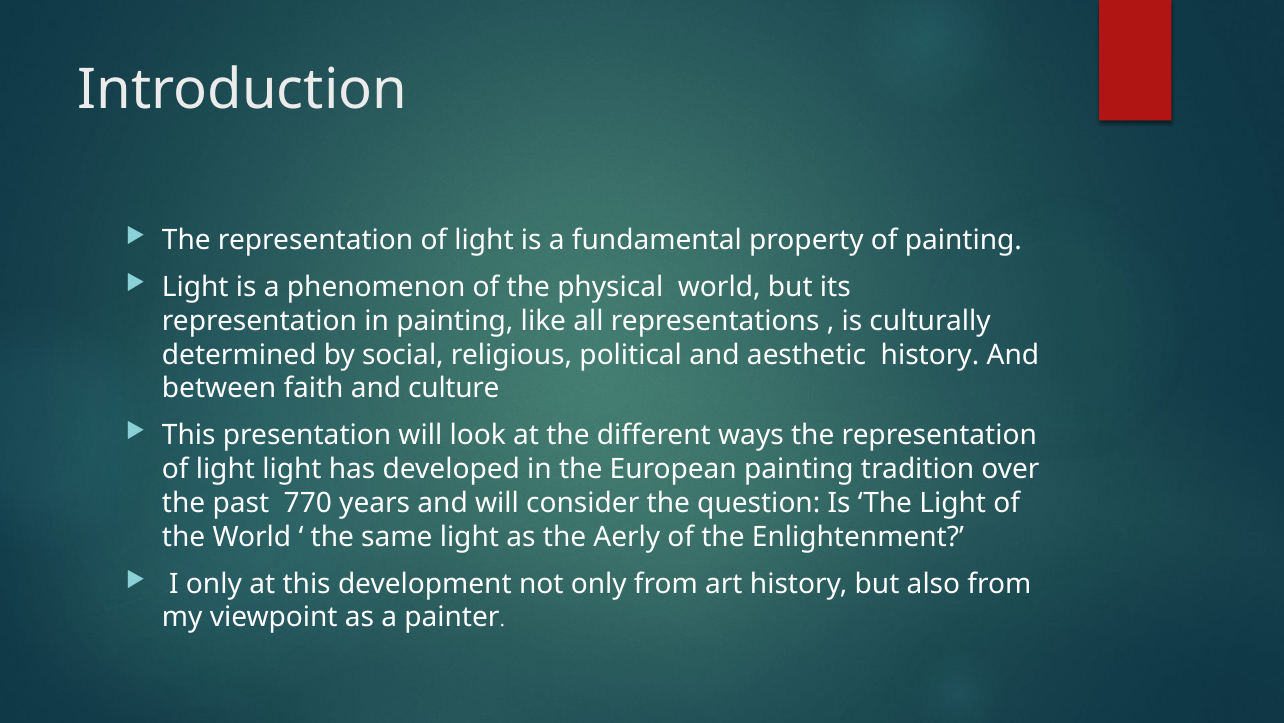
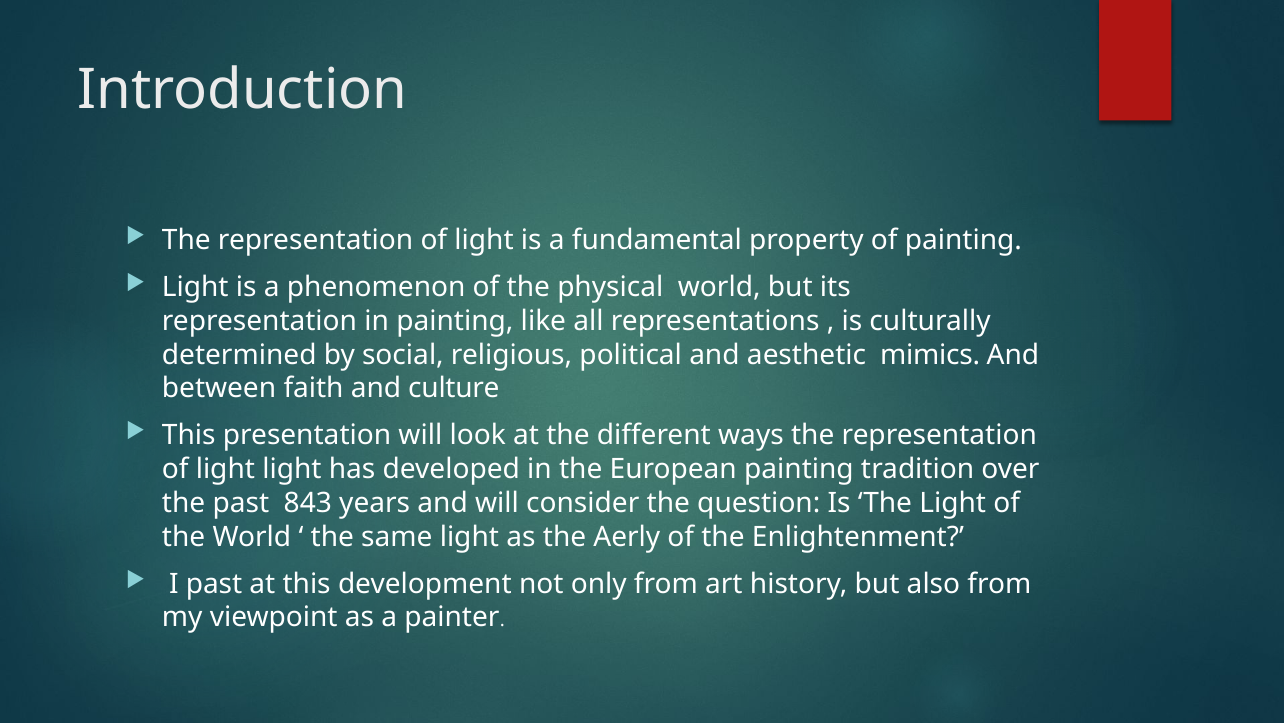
aesthetic history: history -> mimics (930, 354)
770: 770 -> 843 (308, 503)
I only: only -> past (214, 583)
